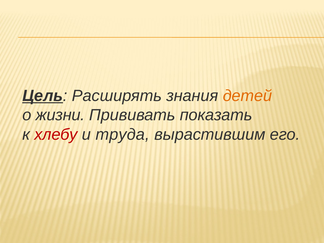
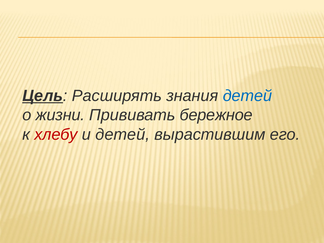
детей colour: orange -> blue (247, 96)
показать: показать -> бережное (216, 115)
и труда: труда -> детей (123, 135)
